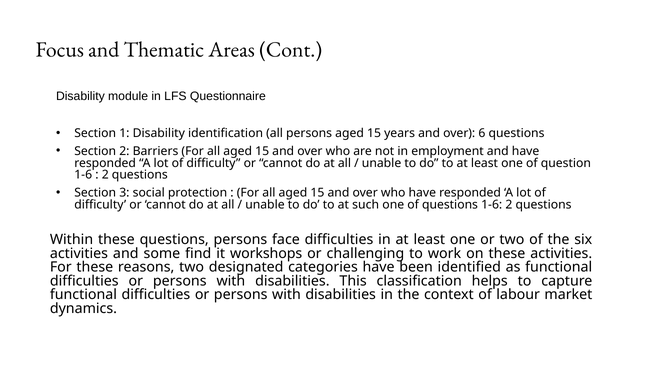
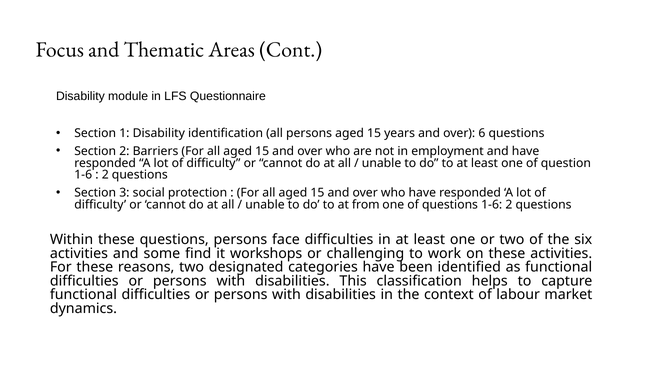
such: such -> from (366, 205)
